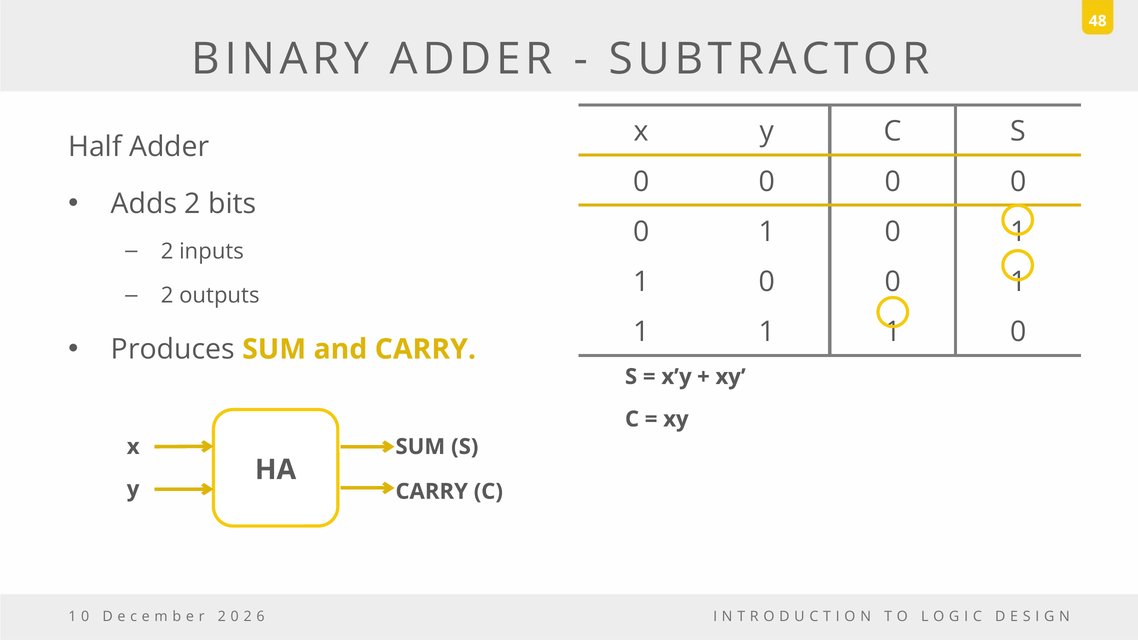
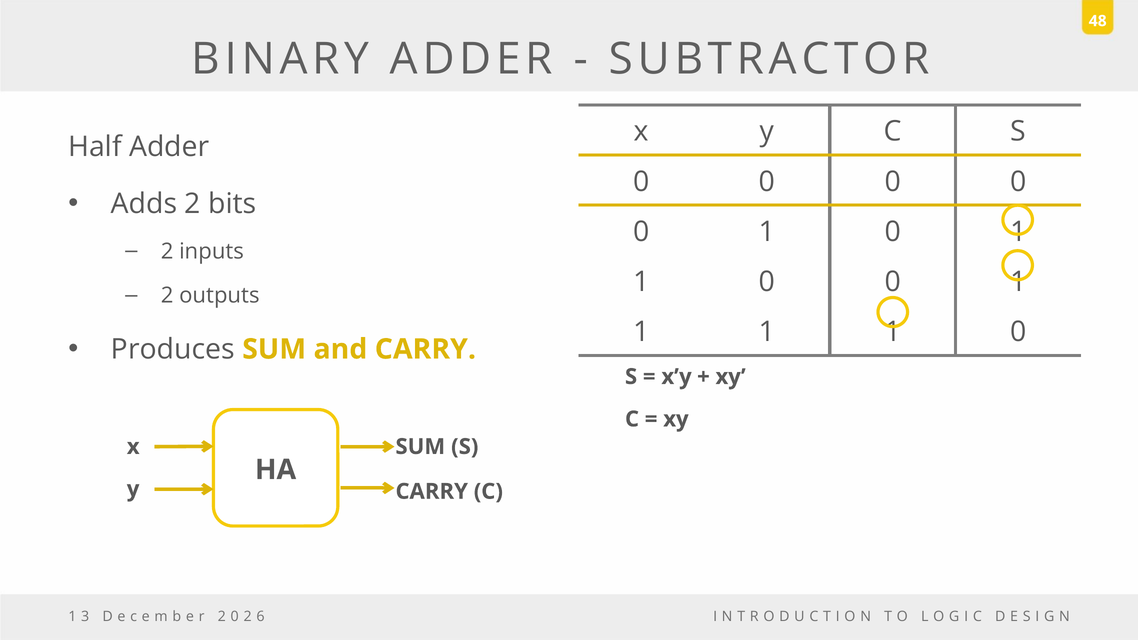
0: 0 -> 3 (85, 617)
